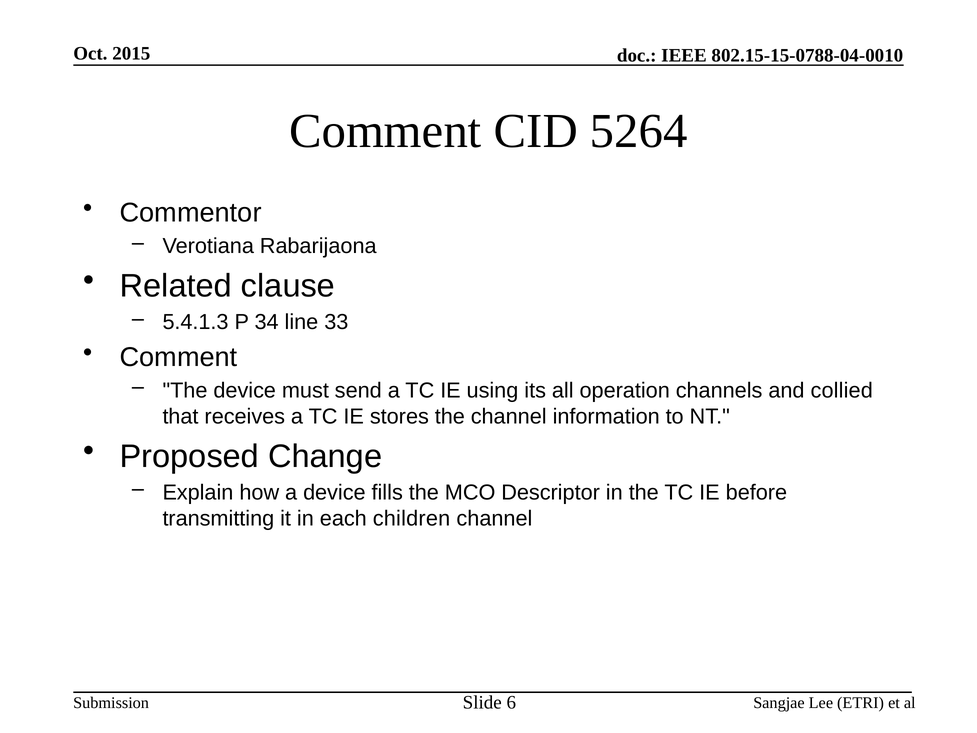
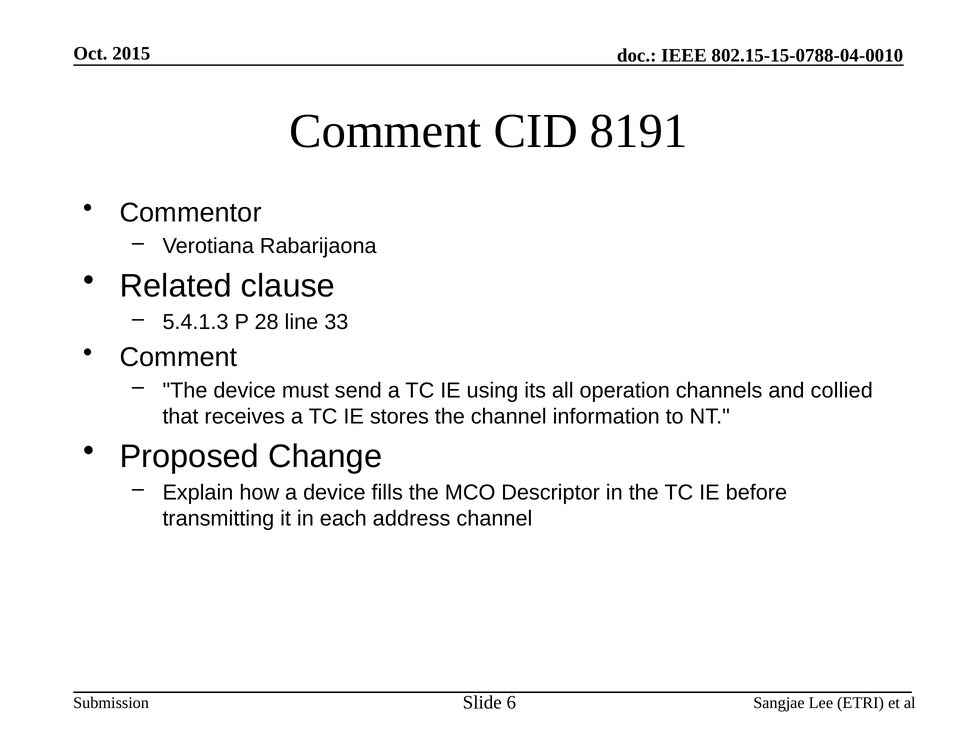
5264: 5264 -> 8191 (639, 131)
34: 34 -> 28 (267, 322)
children: children -> address (412, 518)
